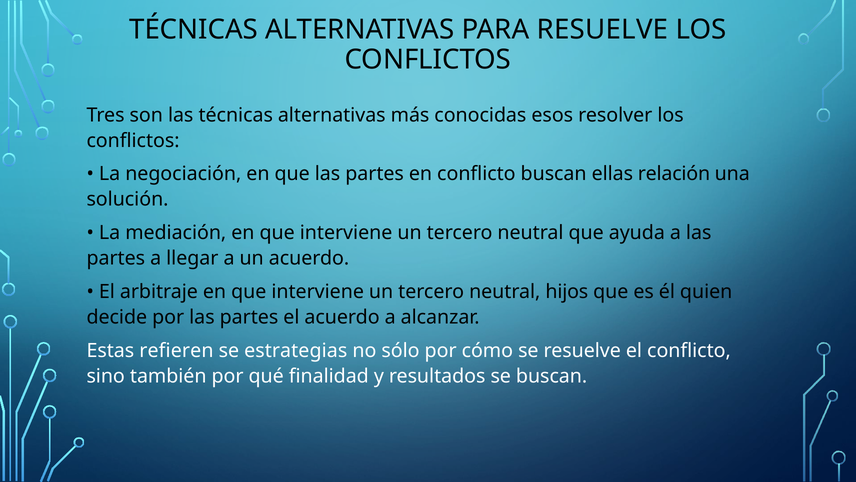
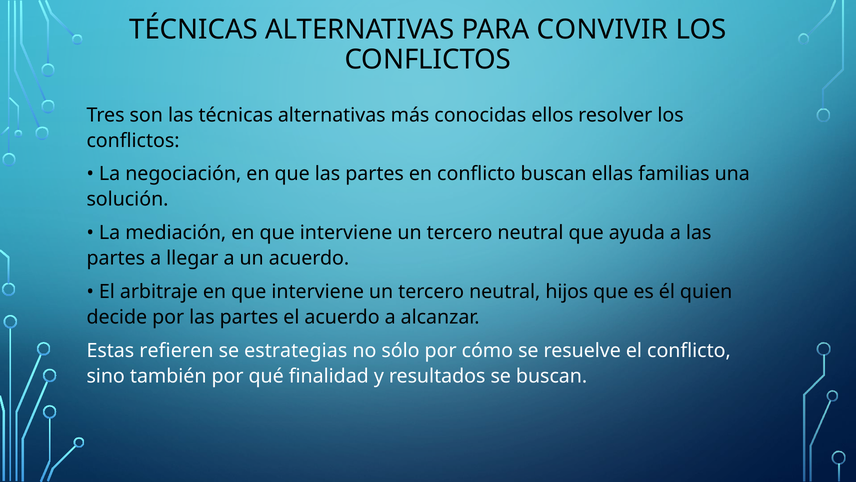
PARA RESUELVE: RESUELVE -> CONVIVIR (602, 30)
esos: esos -> ellos (552, 115)
relación: relación -> familias (674, 174)
